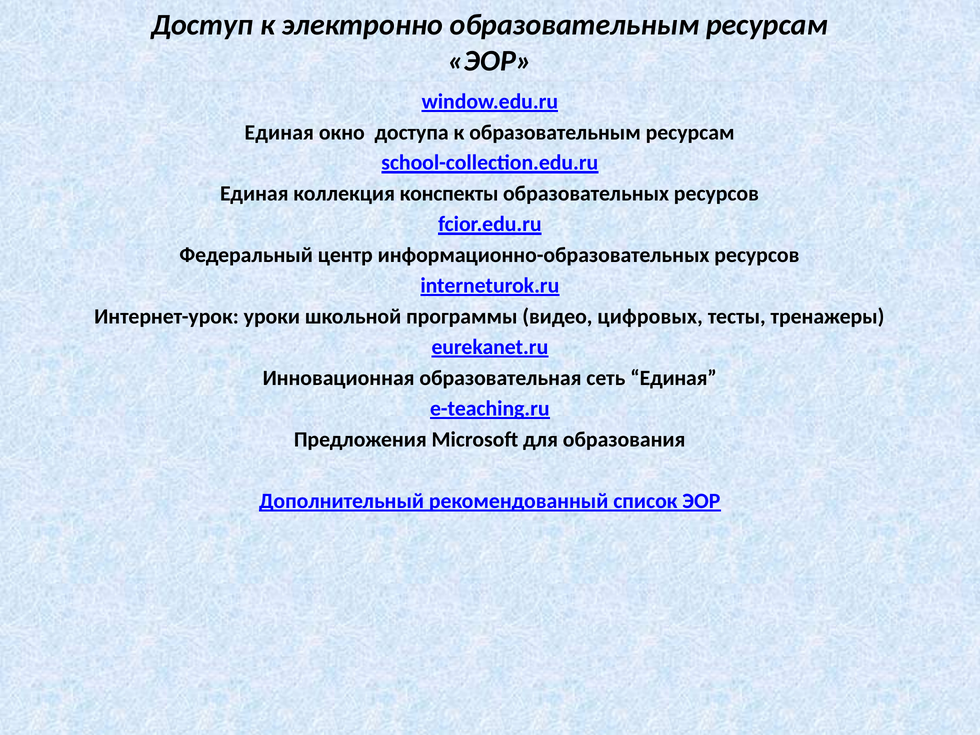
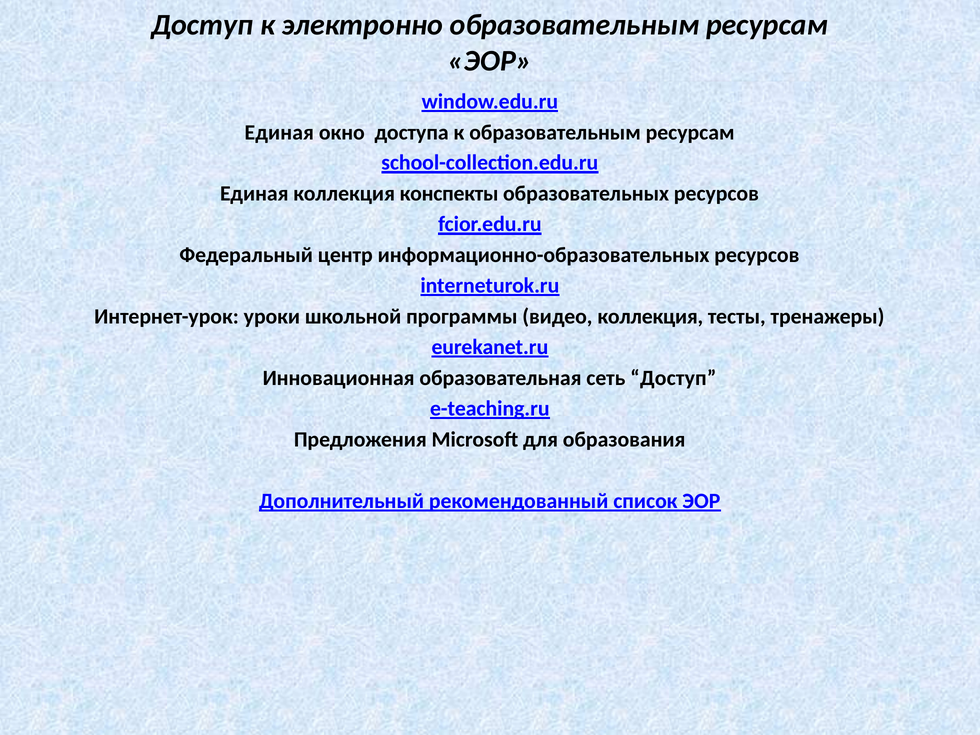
видео цифровых: цифровых -> коллекция (650, 317)
сеть Единая: Единая -> Доступ (673, 378)
